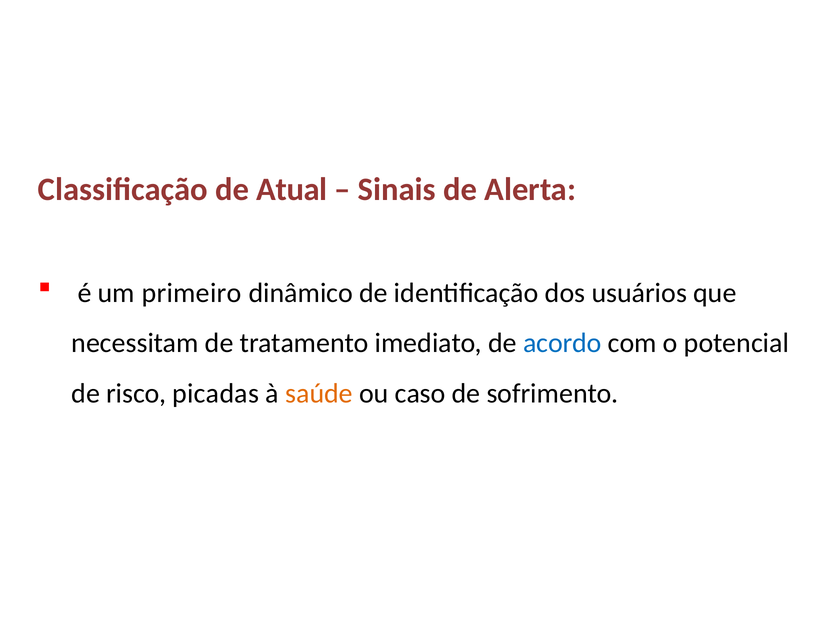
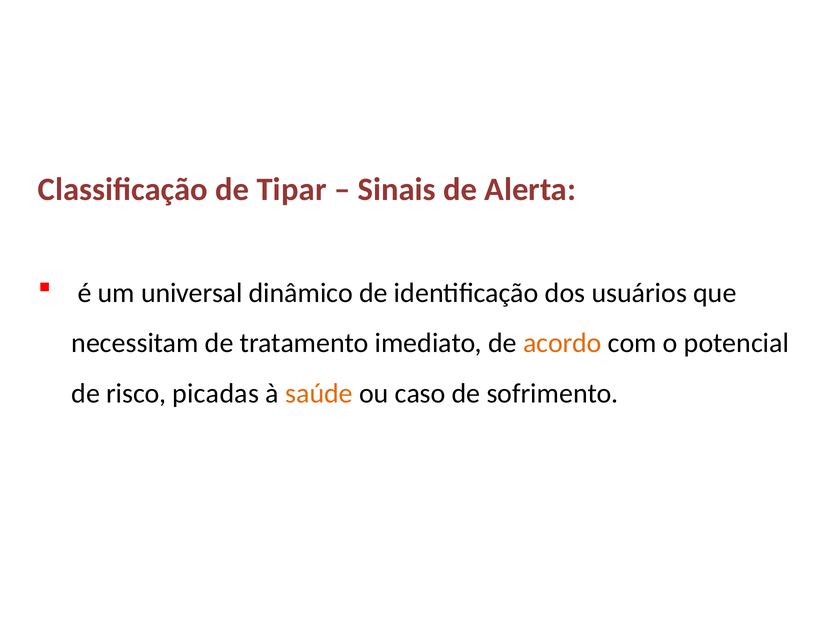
Atual: Atual -> Tipar (292, 190)
primeiro: primeiro -> universal (192, 293)
acordo colour: blue -> orange (562, 343)
